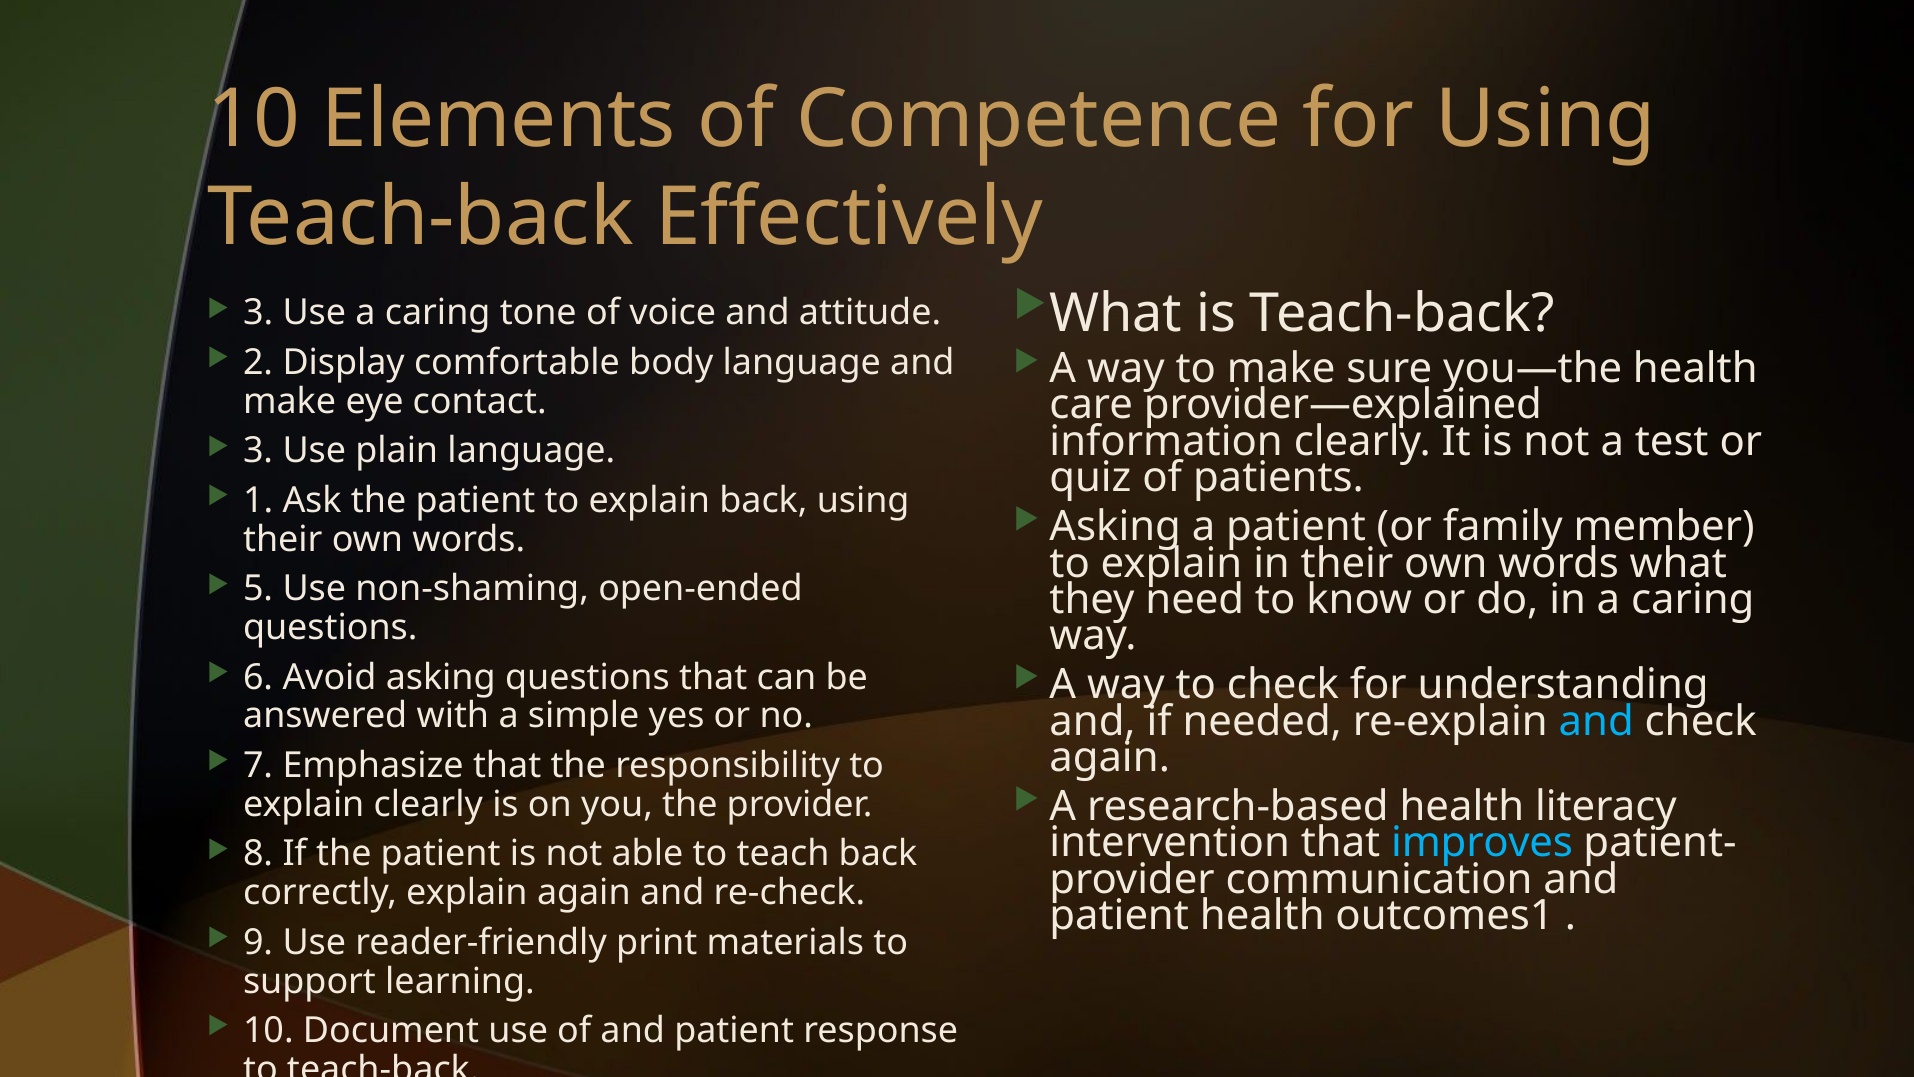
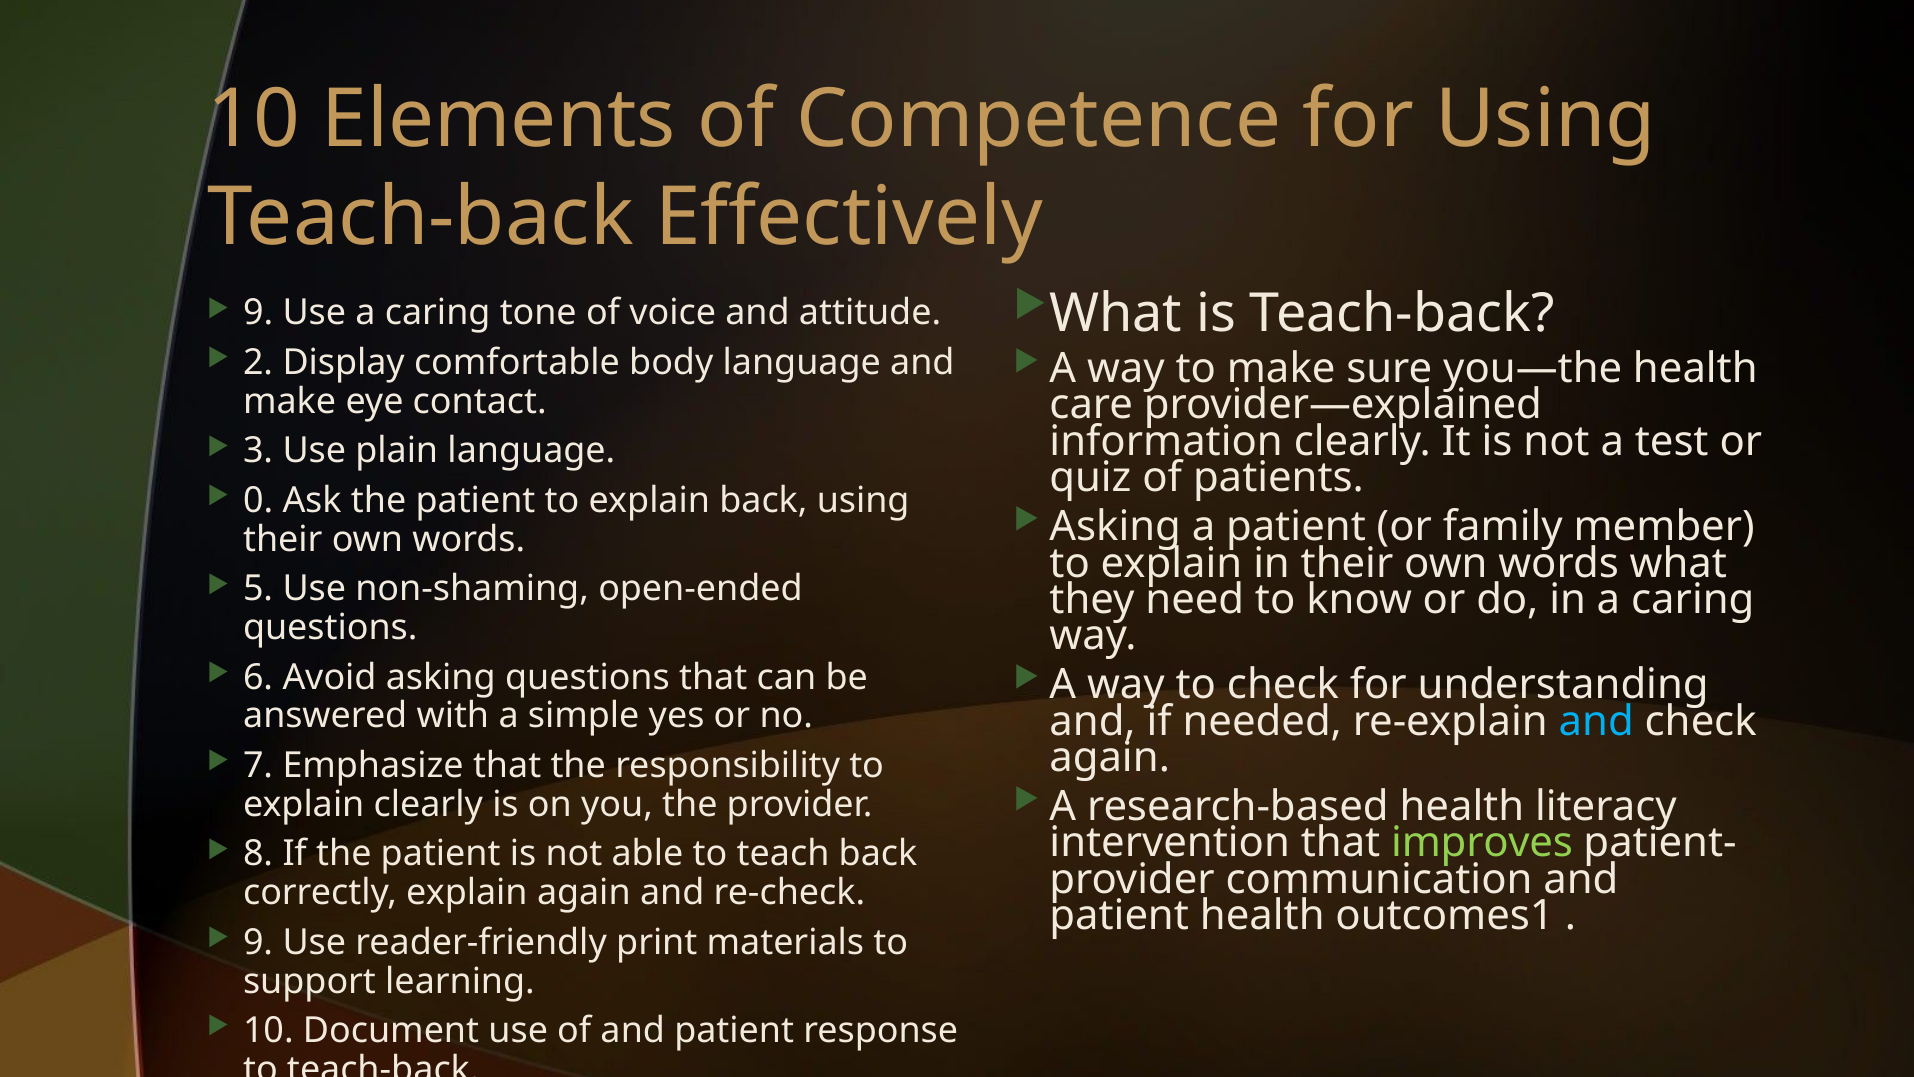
3: 3 -> 9 (258, 313)
1: 1 -> 0 (258, 500)
improves colour: light blue -> light green (1482, 843)
